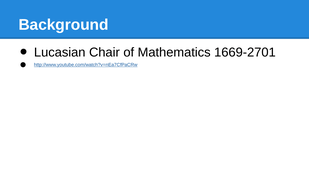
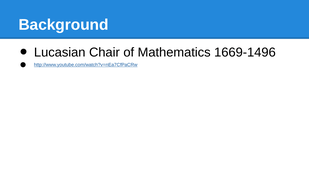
1669-2701: 1669-2701 -> 1669-1496 (245, 52)
